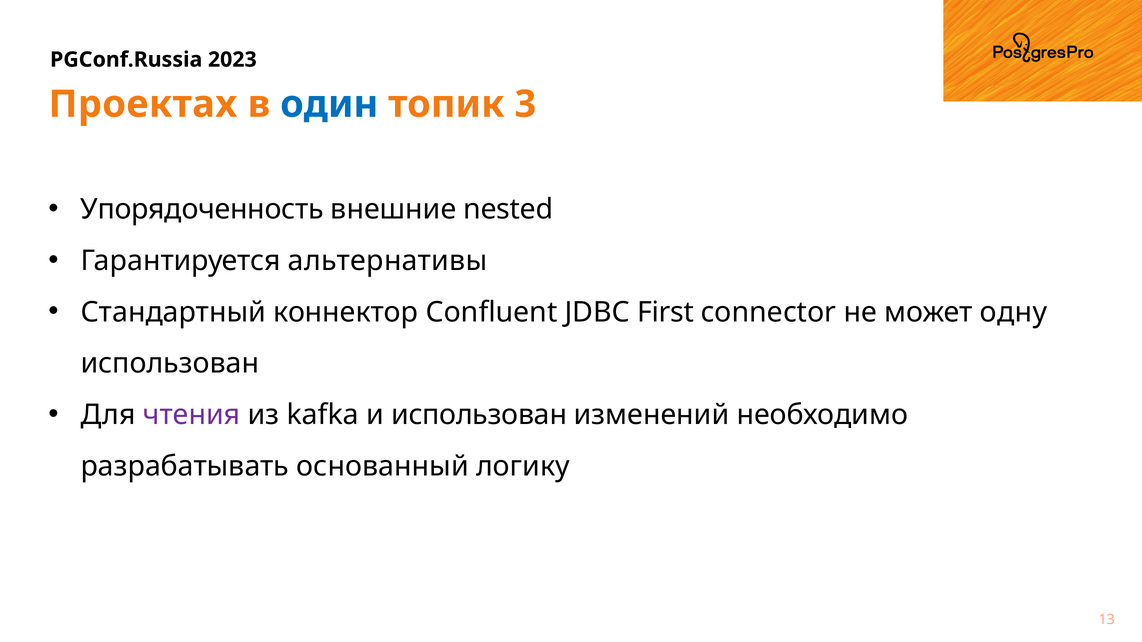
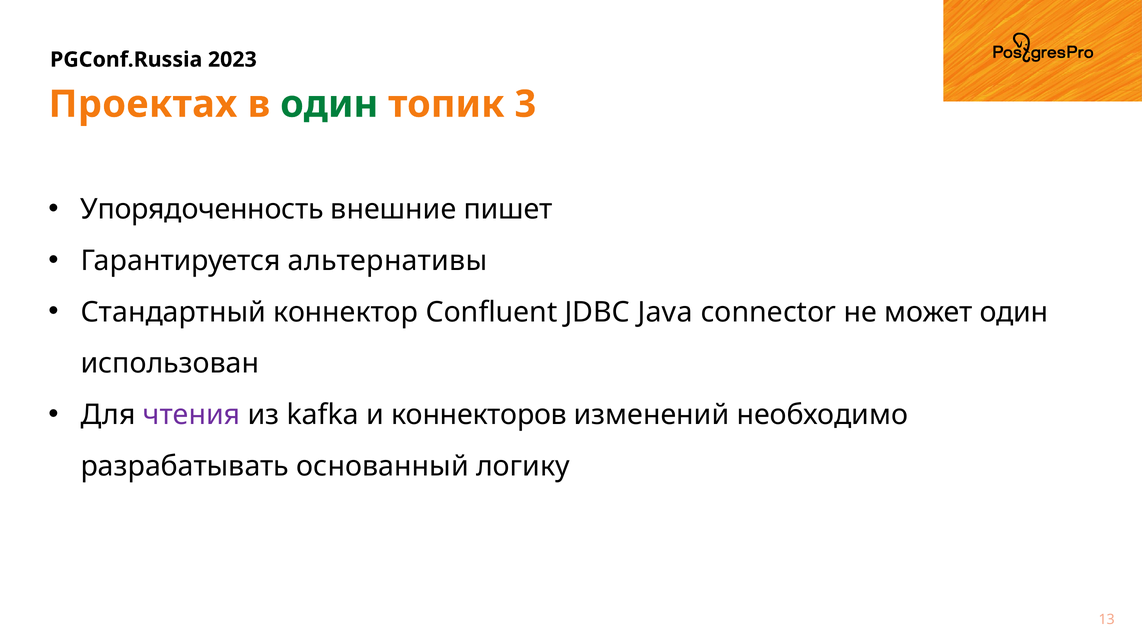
один colour: blue -> green (329, 104)
nested: nested -> пишет (508, 209)
First: First -> Java (665, 312)
может одну: одну -> один (1014, 312)
и использован: использован -> коннекторов (479, 415)
